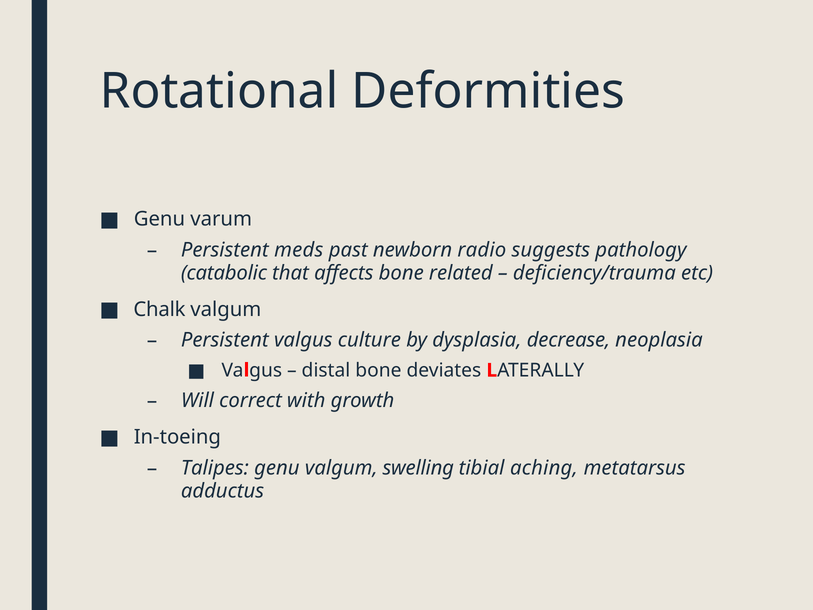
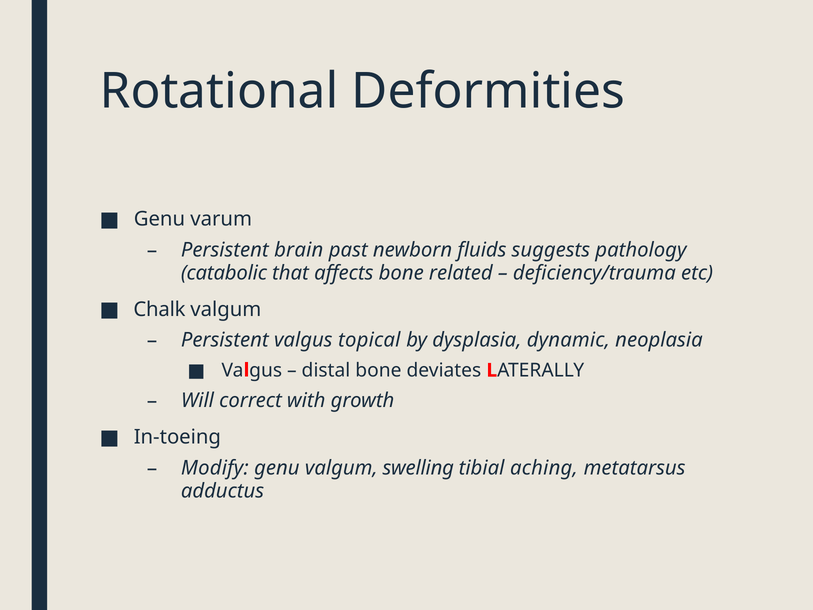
meds: meds -> brain (299, 250)
radio: radio -> fluids (482, 250)
culture: culture -> topical (369, 340)
decrease: decrease -> dynamic (568, 340)
Talipes: Talipes -> Modify (215, 468)
